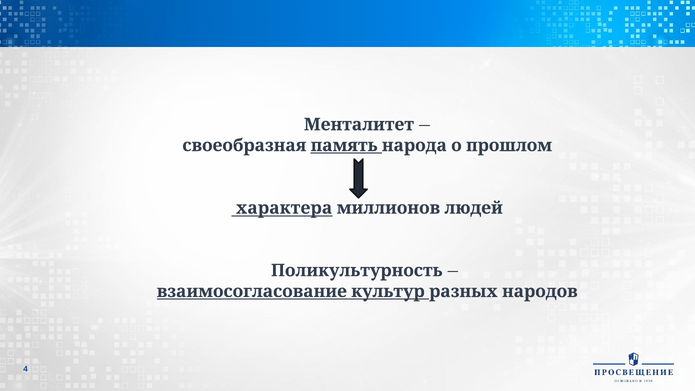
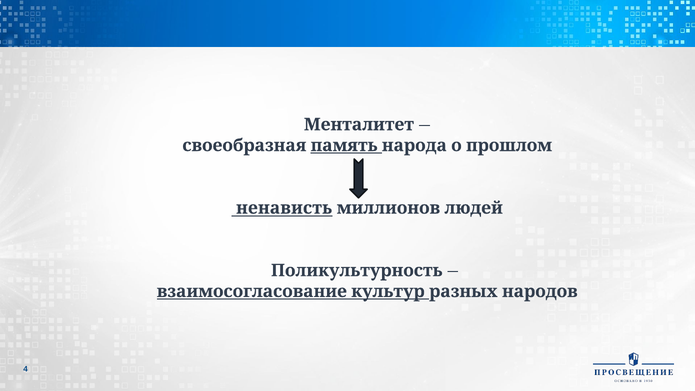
характера: характера -> ненависть (284, 208)
